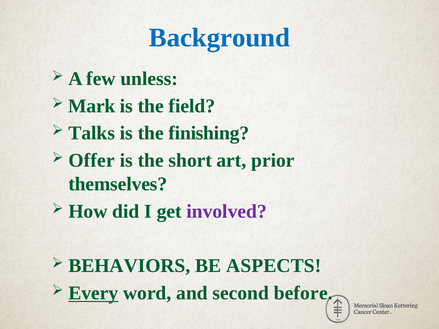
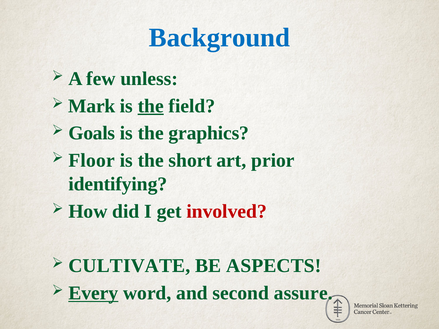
the underline: none -> present (151, 106)
Talks: Talks -> Goals (92, 133)
finishing: finishing -> graphics (209, 133)
Offer: Offer -> Floor (92, 161)
themselves: themselves -> identifying (118, 184)
involved colour: purple -> red (227, 211)
BEHAVIORS: BEHAVIORS -> CULTIVATE (129, 266)
before: before -> assure (303, 293)
